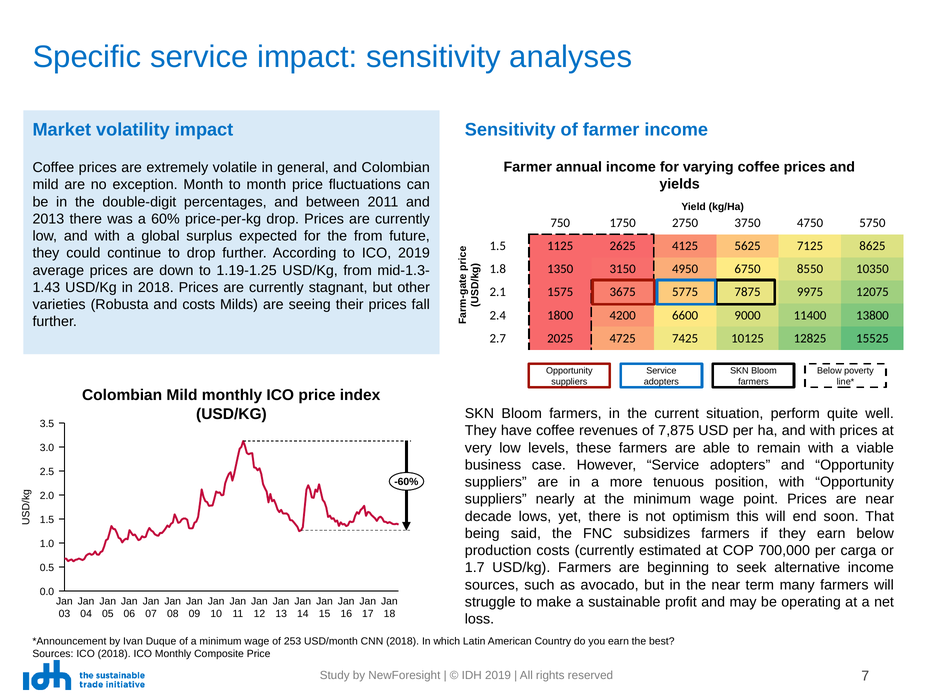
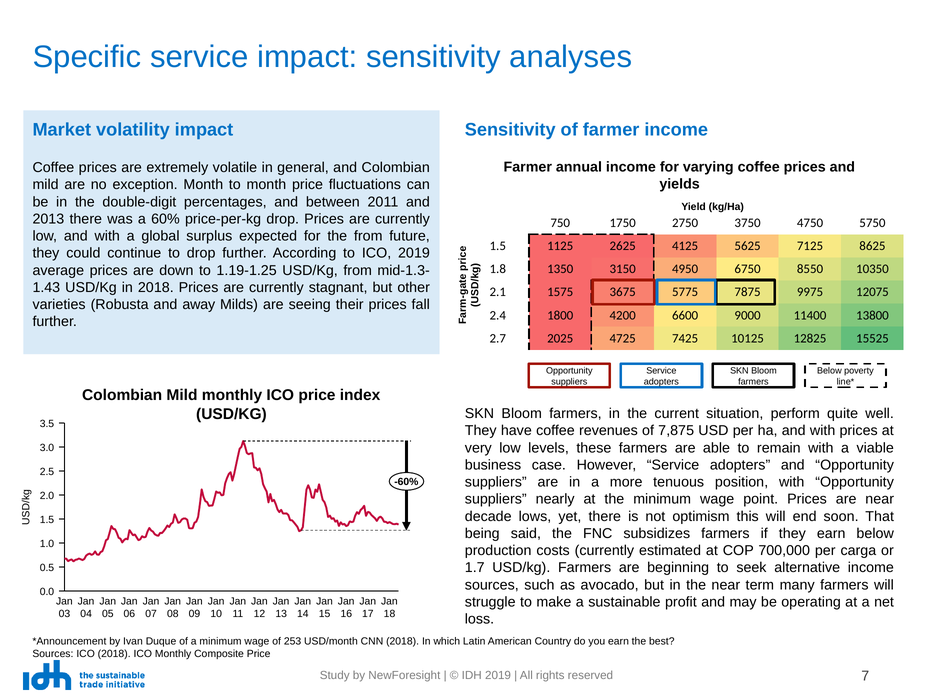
and costs: costs -> away (199, 305)
